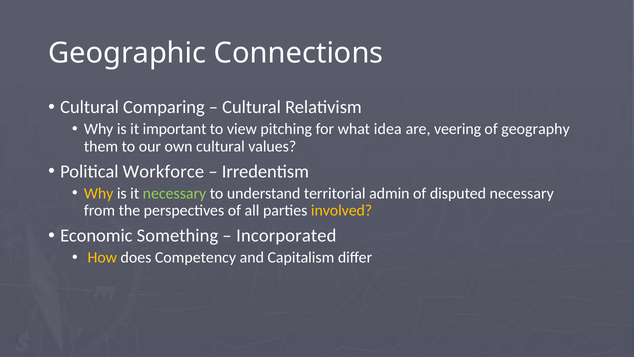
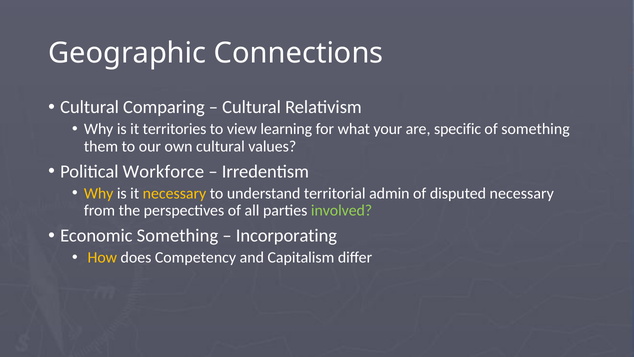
important: important -> territories (175, 129)
pitching: pitching -> learning (286, 129)
idea: idea -> your (388, 129)
veering: veering -> specific (458, 129)
of geography: geography -> something (536, 129)
necessary colour: light green -> yellow (174, 193)
involved colour: yellow -> light green (342, 210)
Incorporated: Incorporated -> Incorporating (286, 235)
